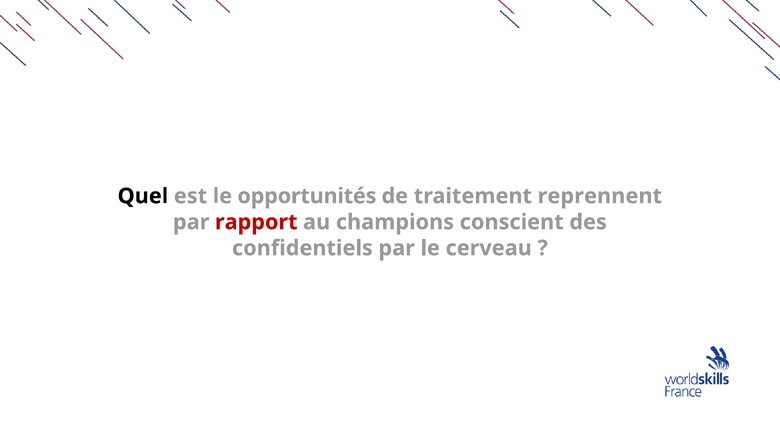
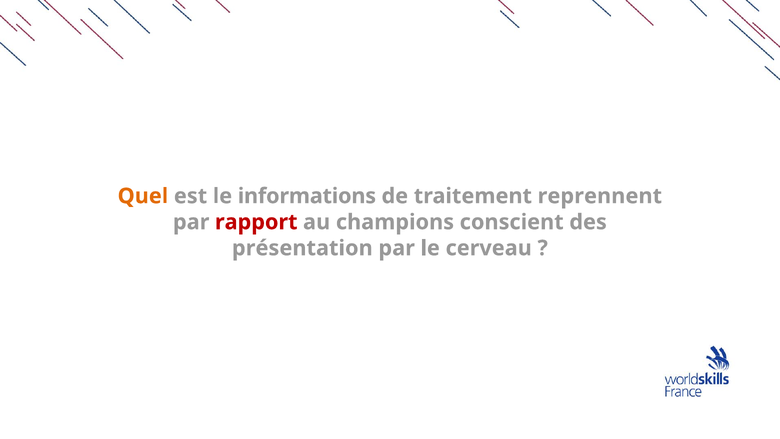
Quel colour: black -> orange (143, 196)
opportunités: opportunités -> informations (307, 196)
confidentiels: confidentiels -> présentation (302, 248)
